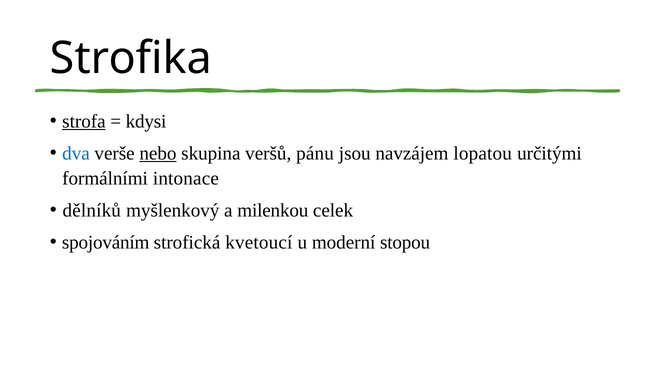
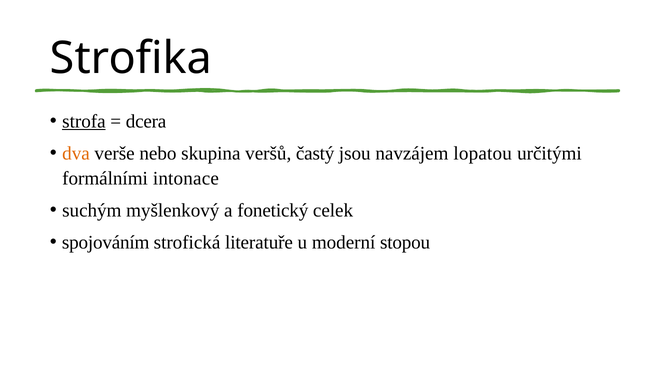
kdysi: kdysi -> dcera (146, 121)
dva colour: blue -> orange (76, 153)
nebo underline: present -> none (158, 153)
pánu: pánu -> častý (315, 153)
dělníků: dělníků -> suchým (92, 210)
milenkou: milenkou -> fonetický (273, 210)
kvetoucí: kvetoucí -> literatuře (259, 242)
